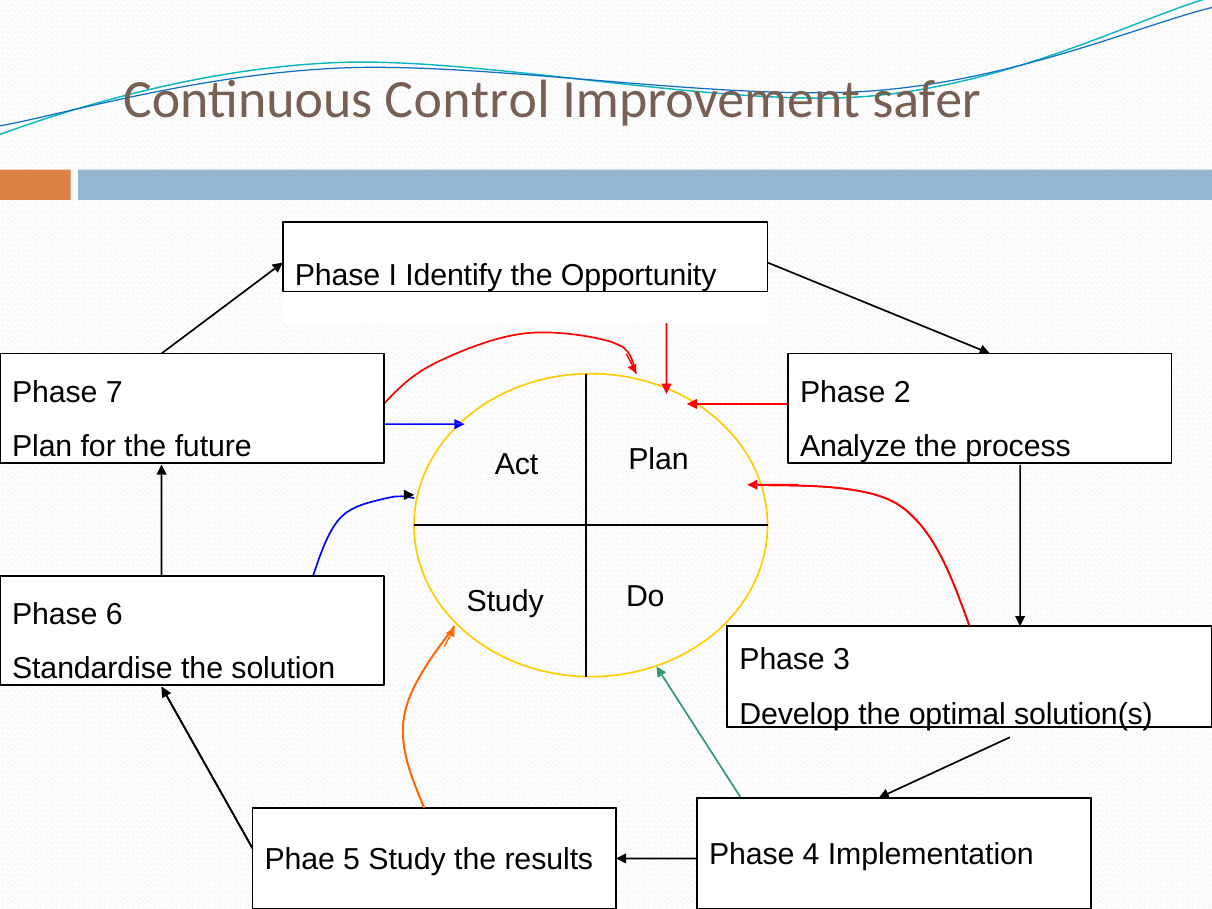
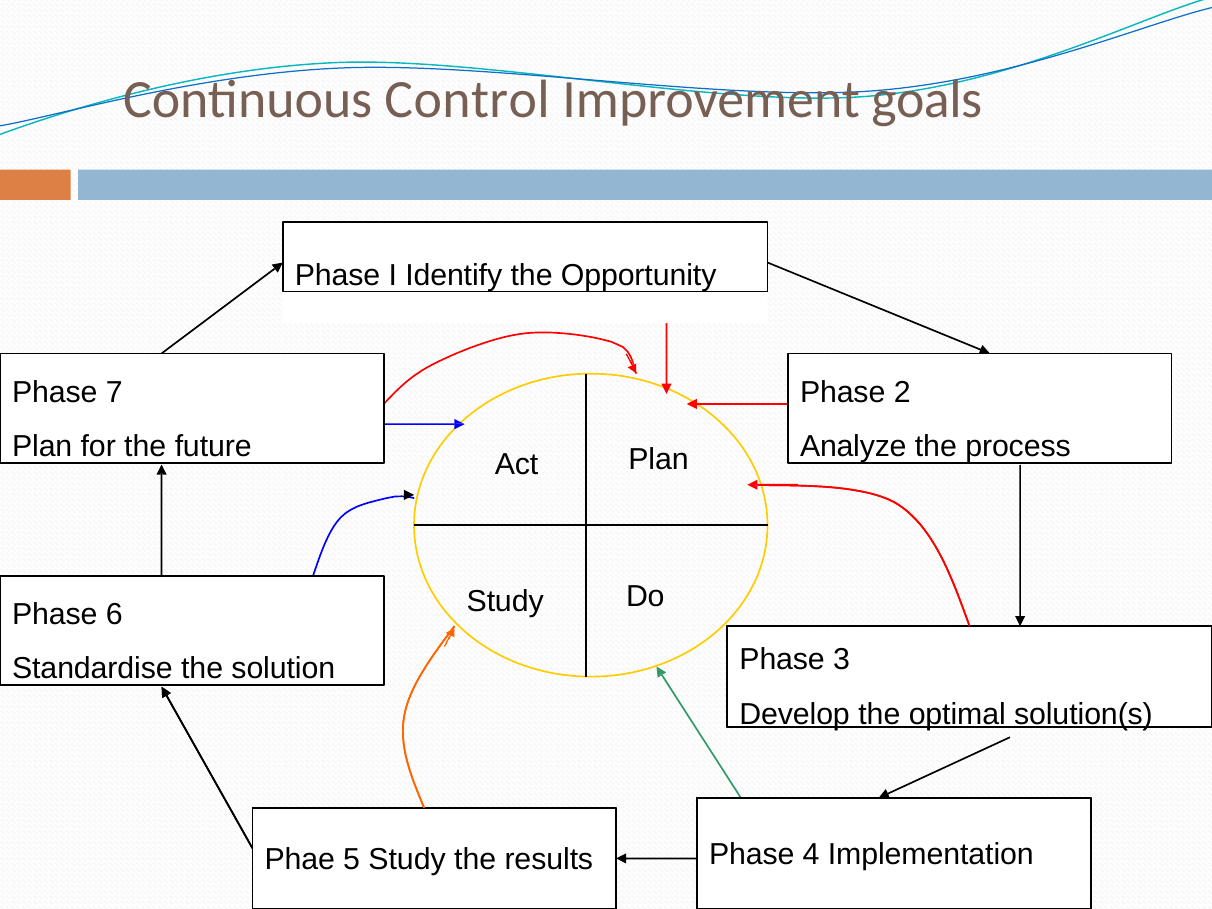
safer: safer -> goals (927, 100)
